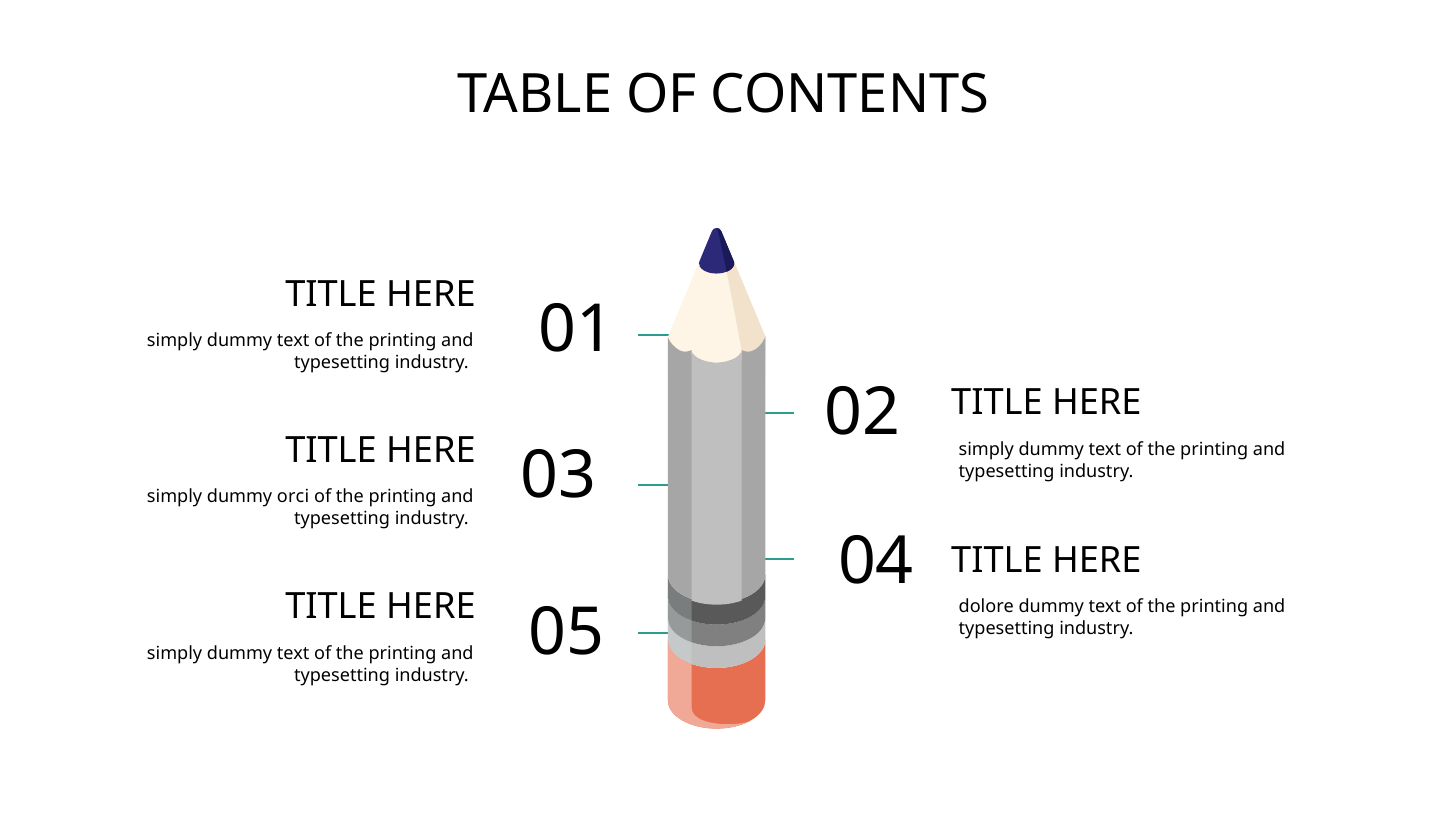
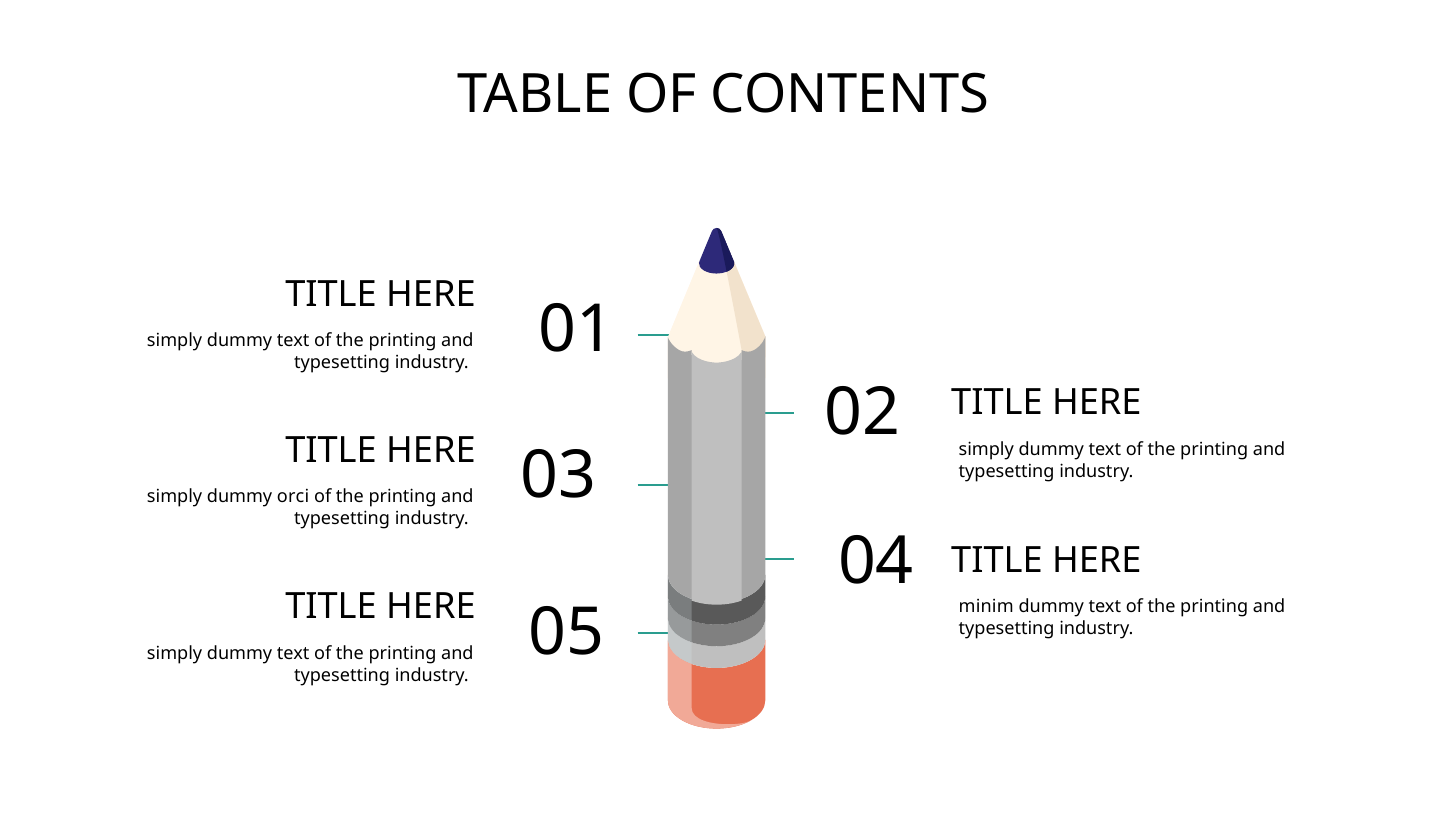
dolore: dolore -> minim (986, 607)
